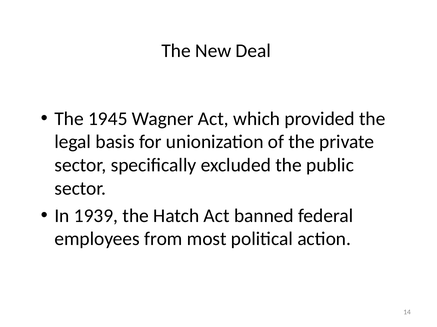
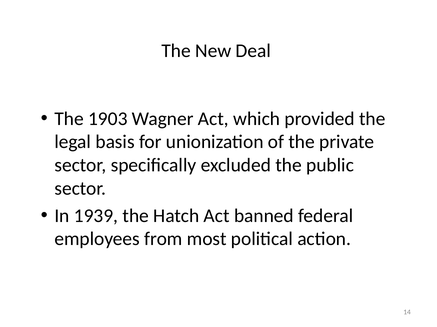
1945: 1945 -> 1903 (108, 119)
